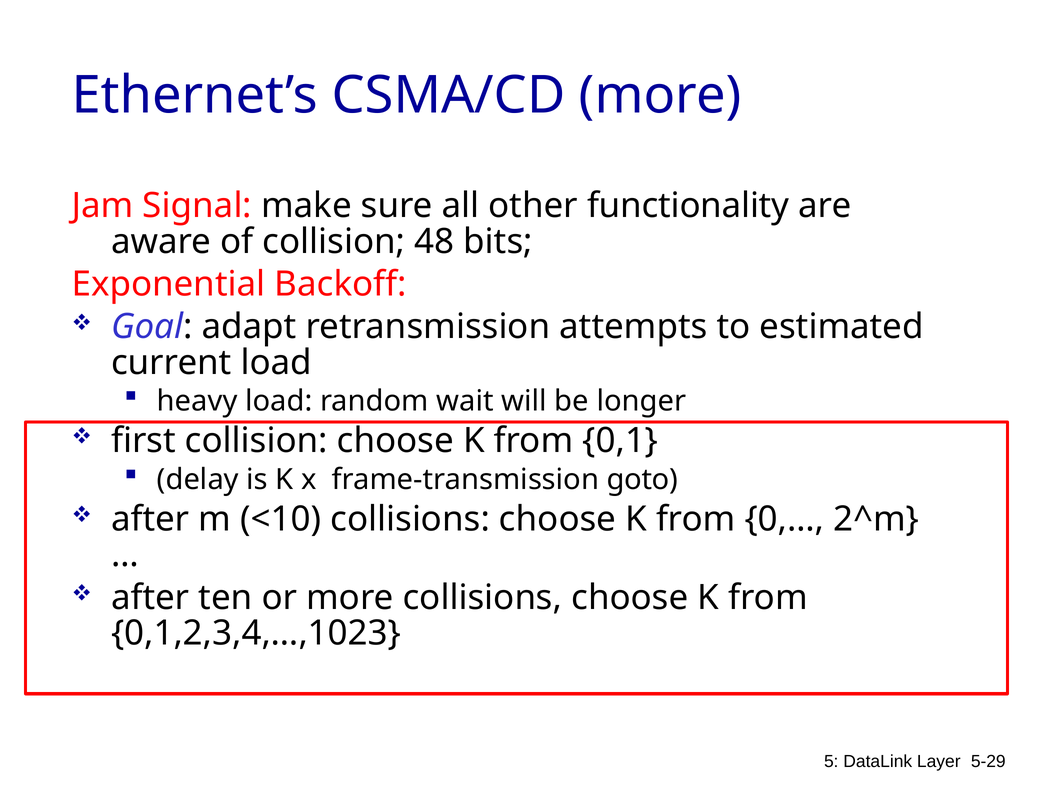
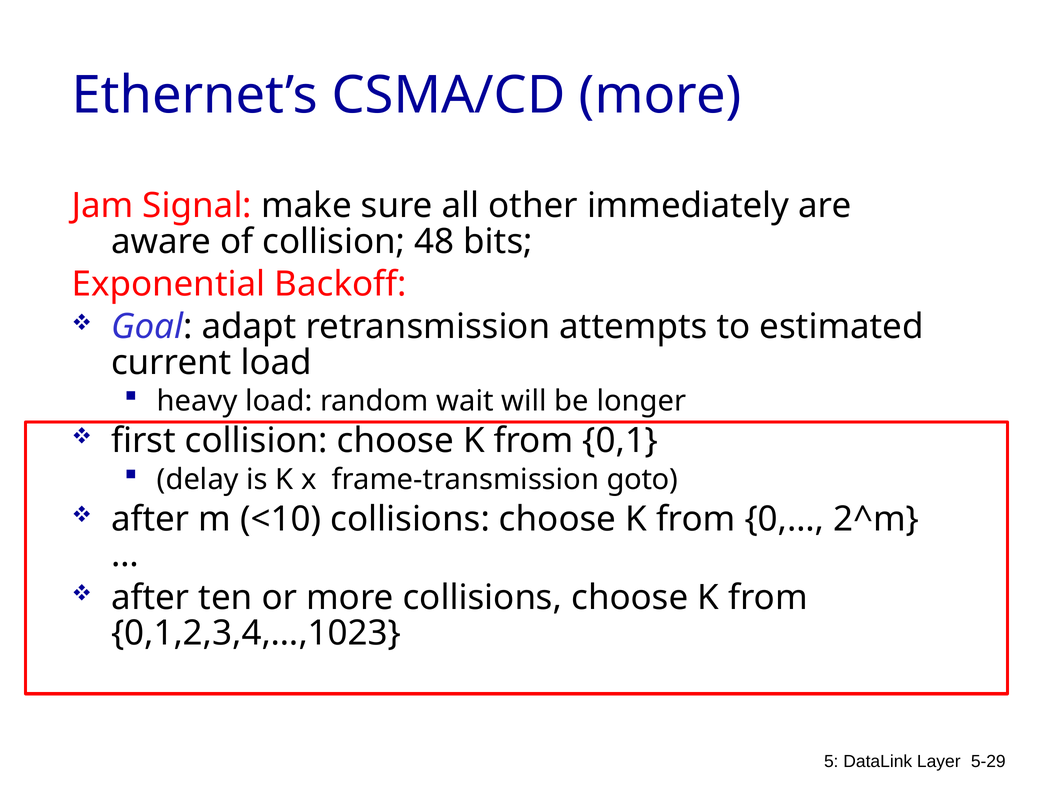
functionality: functionality -> immediately (688, 206)
